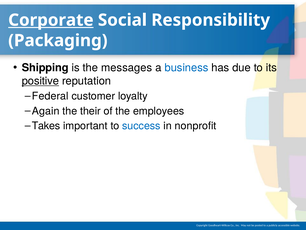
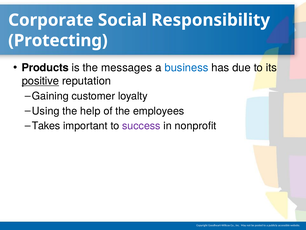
Corporate underline: present -> none (51, 20)
Packaging: Packaging -> Protecting (58, 40)
Shipping: Shipping -> Products (45, 68)
Federal: Federal -> Gaining (50, 96)
Again: Again -> Using (46, 111)
their: their -> help (90, 111)
success colour: blue -> purple (141, 126)
